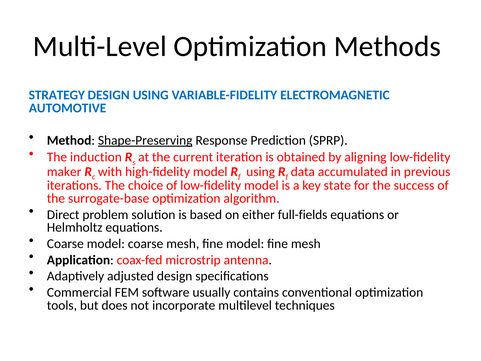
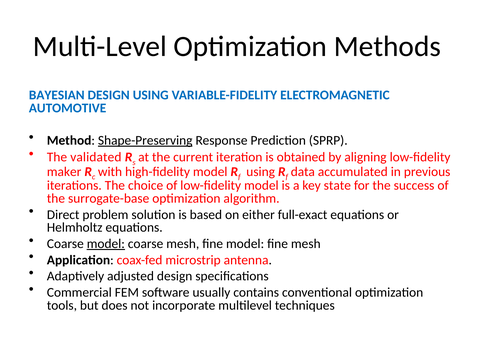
STRATEGY: STRATEGY -> BAYESIAN (57, 95)
induction: induction -> validated (96, 157)
full-fields: full-fields -> full-exact (303, 214)
model underline: none -> present (106, 244)
